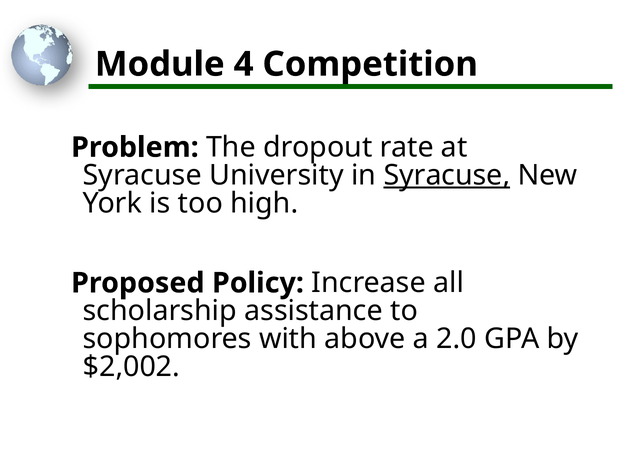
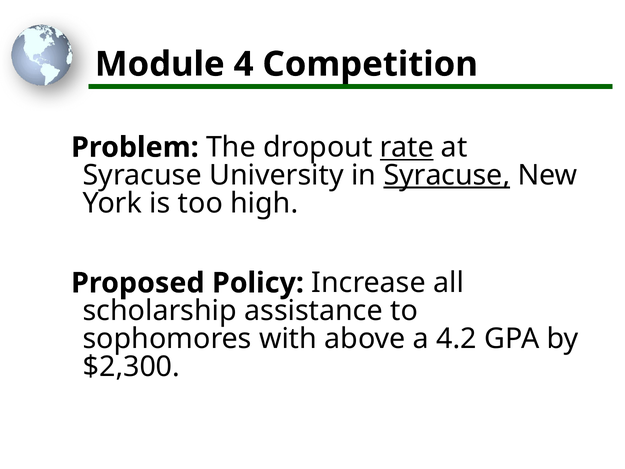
rate underline: none -> present (407, 147)
2.0: 2.0 -> 4.2 (457, 339)
$2,002: $2,002 -> $2,300 (131, 366)
